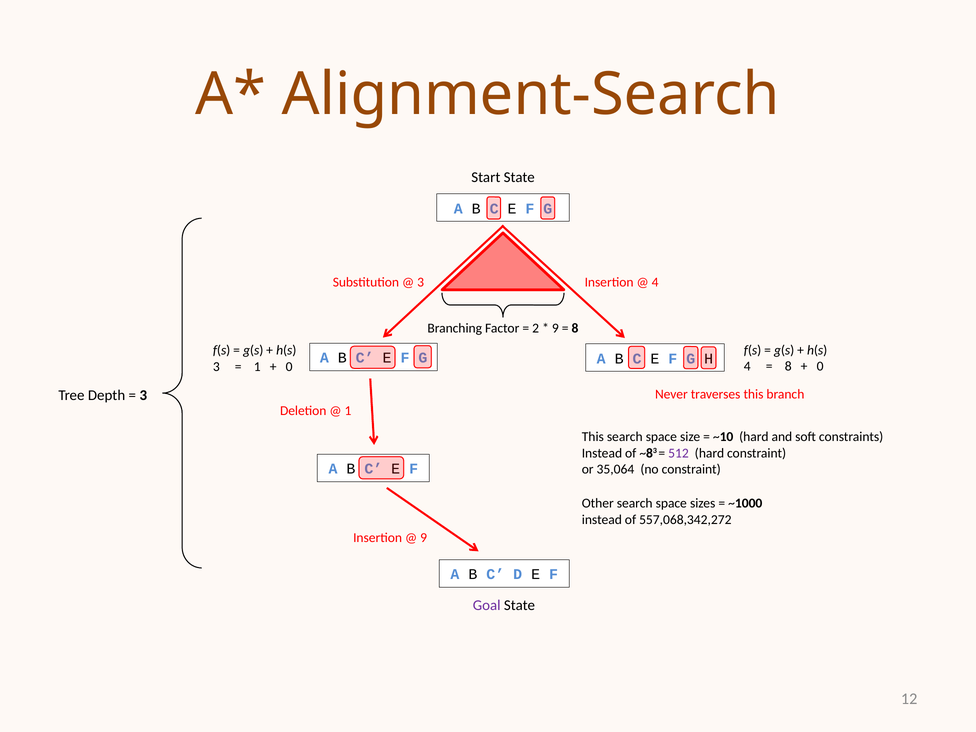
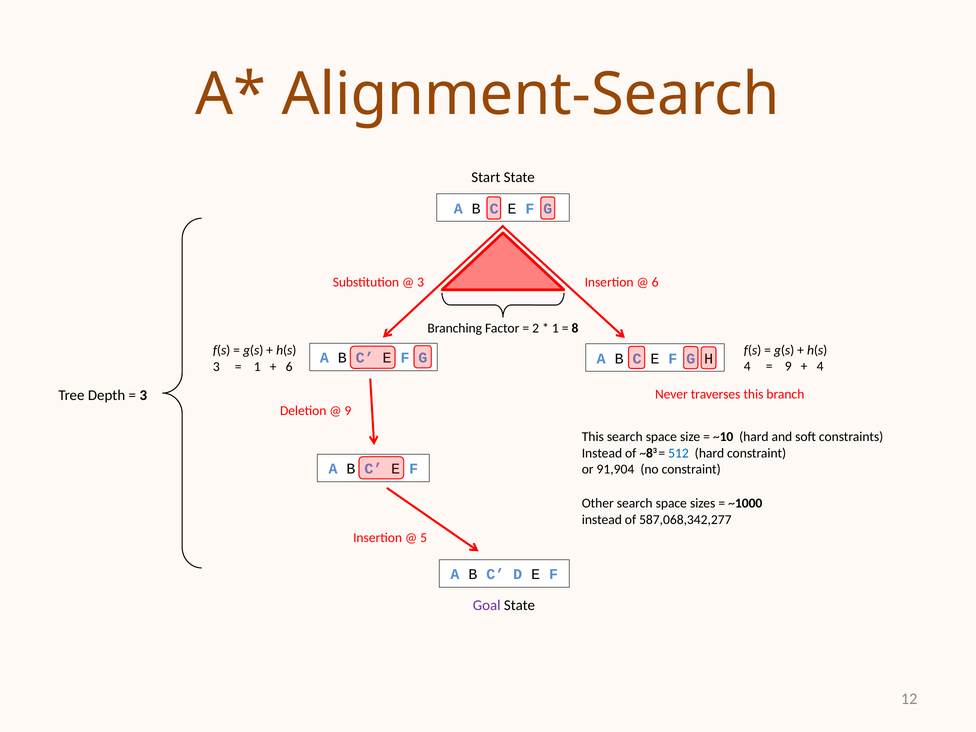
4: 4 -> 6 (655, 282)
9: 9 -> 1 (555, 329)
8: 8 -> 9 (788, 366)
0: 0 -> 4 (820, 366)
0: 0 -> 6 (289, 367)
1: 1 -> 9 (348, 411)
512 colour: purple -> blue (678, 453)
35,064: 35,064 -> 91,904 (615, 469)
557,068,342,272: 557,068,342,272 -> 587,068,342,277 (685, 520)
9: 9 -> 5 (424, 538)
